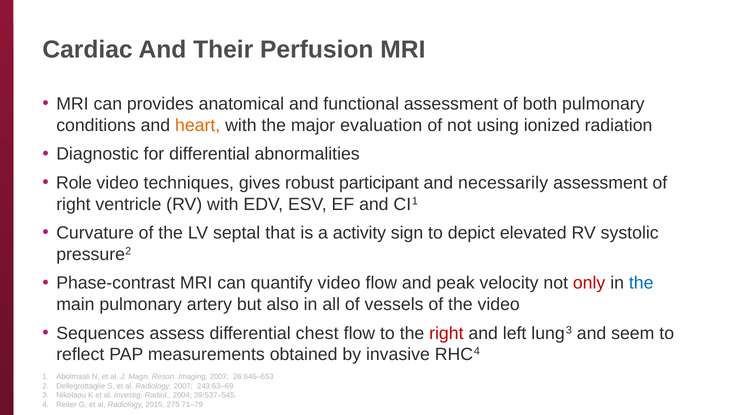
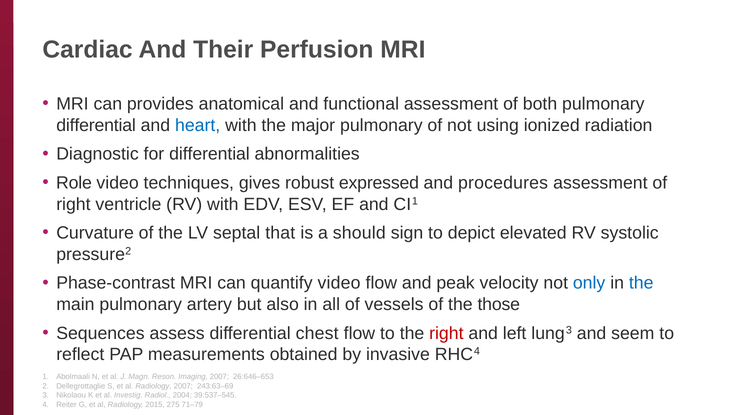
conditions: conditions -> differential (96, 125)
heart colour: orange -> blue (198, 125)
major evaluation: evaluation -> pulmonary (381, 125)
participant: participant -> expressed (379, 183)
necessarily: necessarily -> procedures (503, 183)
activity: activity -> should (359, 233)
only colour: red -> blue (589, 283)
the video: video -> those (499, 304)
